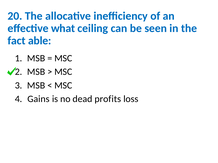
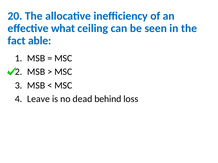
Gains: Gains -> Leave (39, 99)
profits: profits -> behind (108, 99)
